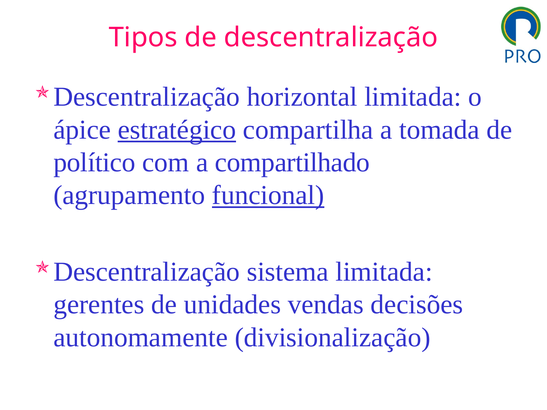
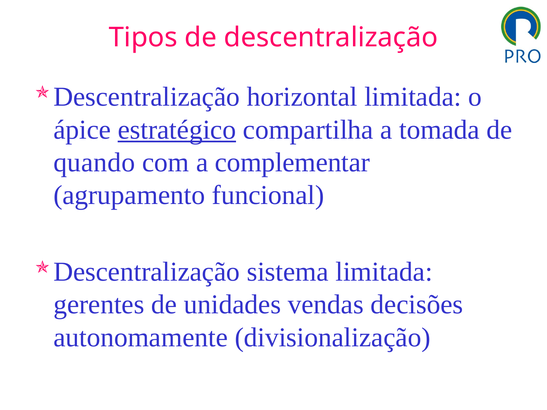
político: político -> quando (94, 163)
compartilhado: compartilhado -> complementar (292, 163)
funcional underline: present -> none (268, 195)
